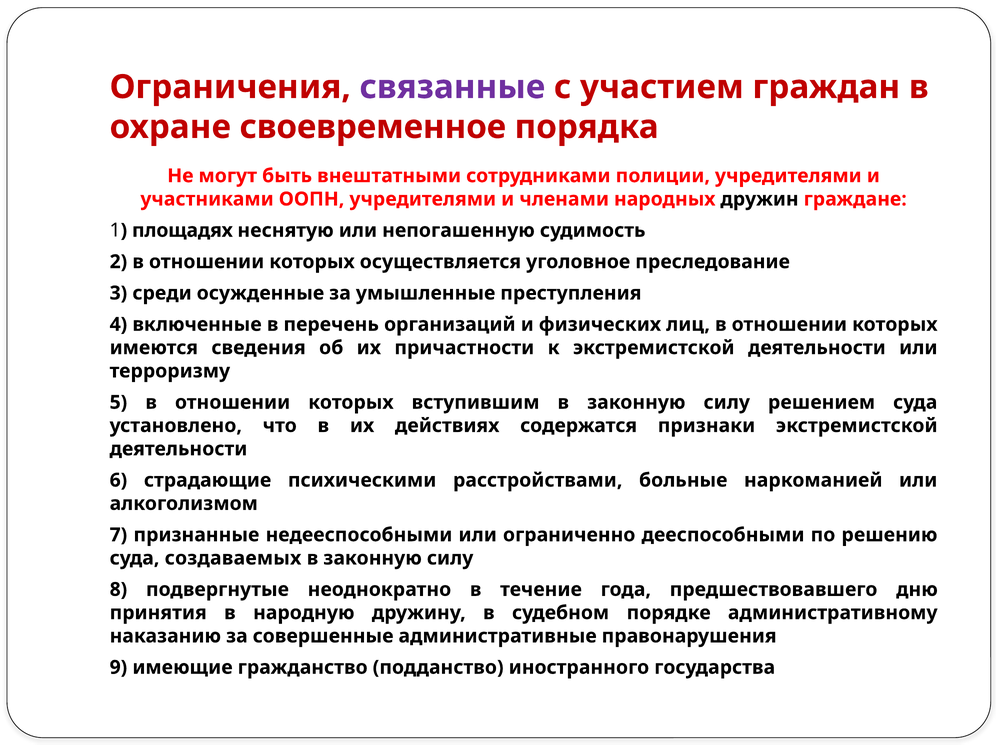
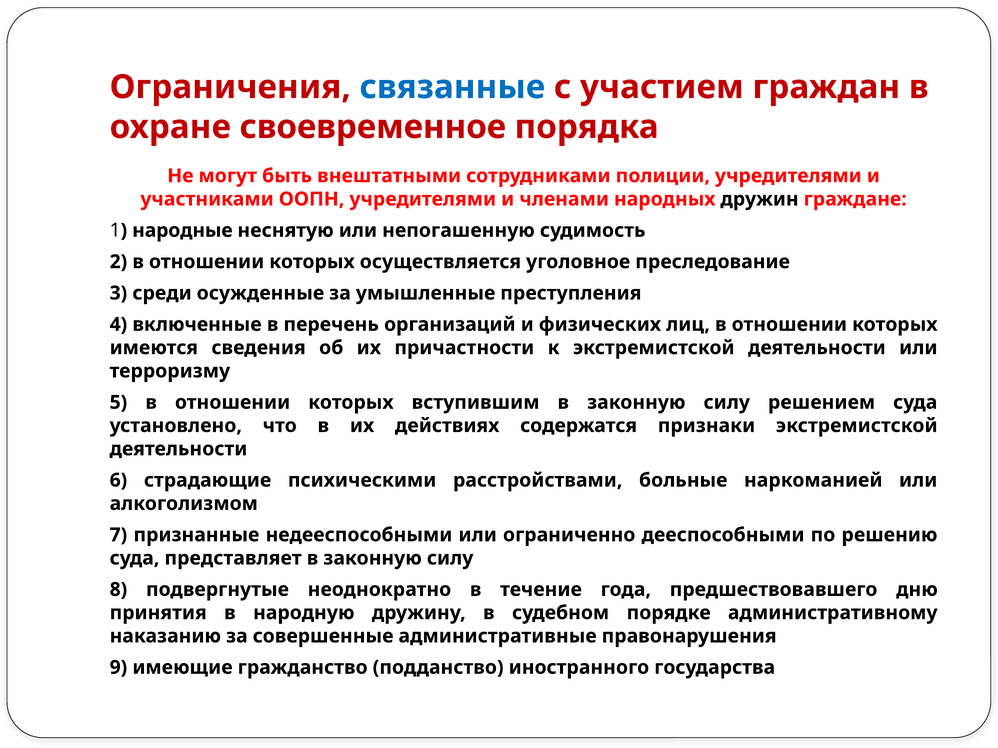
связанные colour: purple -> blue (452, 87)
площадях: площадях -> народные (182, 231)
создаваемых: создаваемых -> представляет (233, 559)
